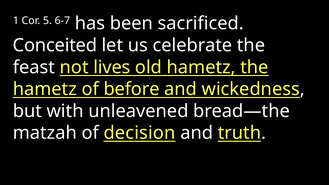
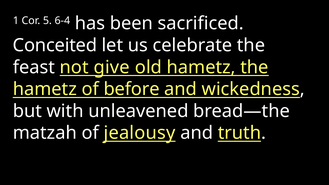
6-7: 6-7 -> 6-4 (62, 21)
lives: lives -> give (112, 67)
decision: decision -> jealousy (139, 133)
